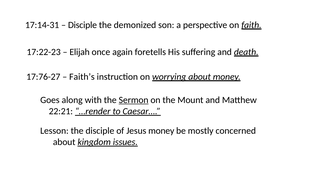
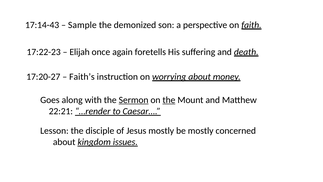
17:14-31: 17:14-31 -> 17:14-43 (42, 25)
Disciple: Disciple -> Sample (82, 25)
17:76-27: 17:76-27 -> 17:20-27 (43, 77)
the underline: none -> present (169, 100)
Jesus money: money -> mostly (161, 131)
